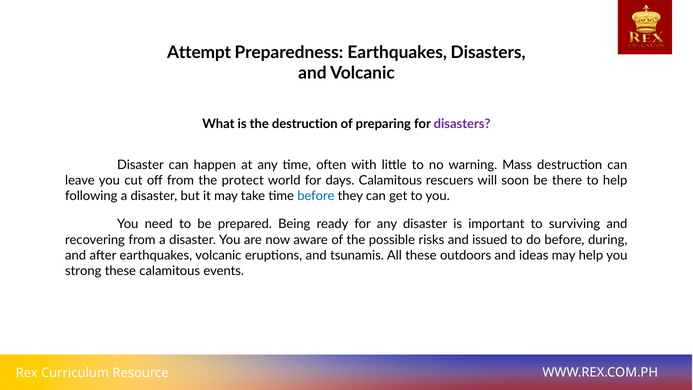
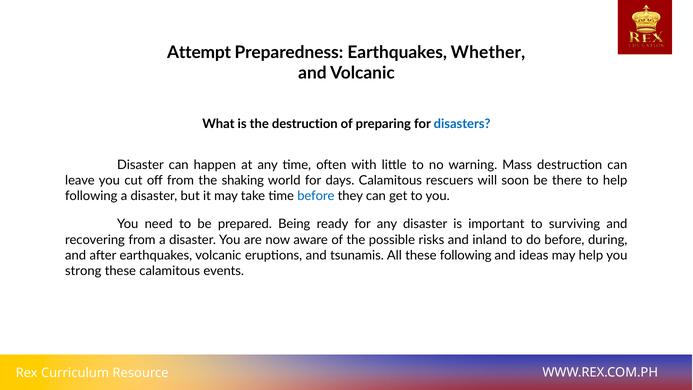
Earthquakes Disasters: Disasters -> Whether (488, 52)
disasters colour: purple -> blue (462, 124)
protect: protect -> shaking (243, 180)
issued: issued -> inland (490, 240)
these outdoors: outdoors -> following (466, 255)
